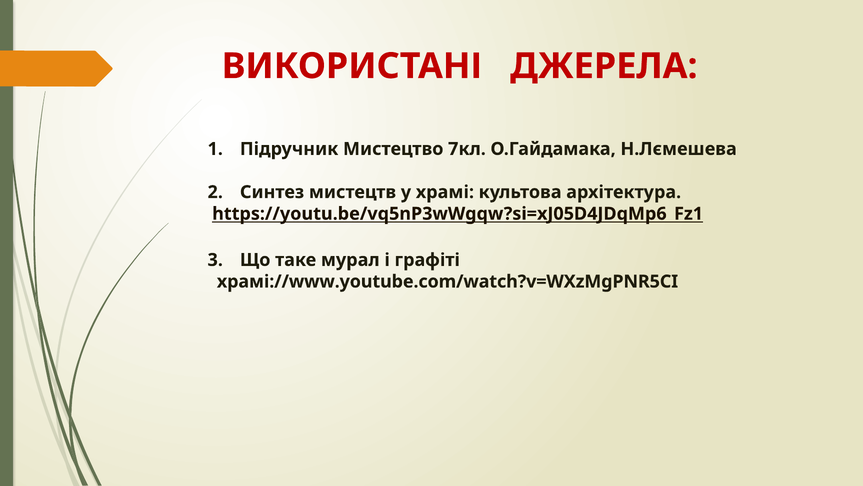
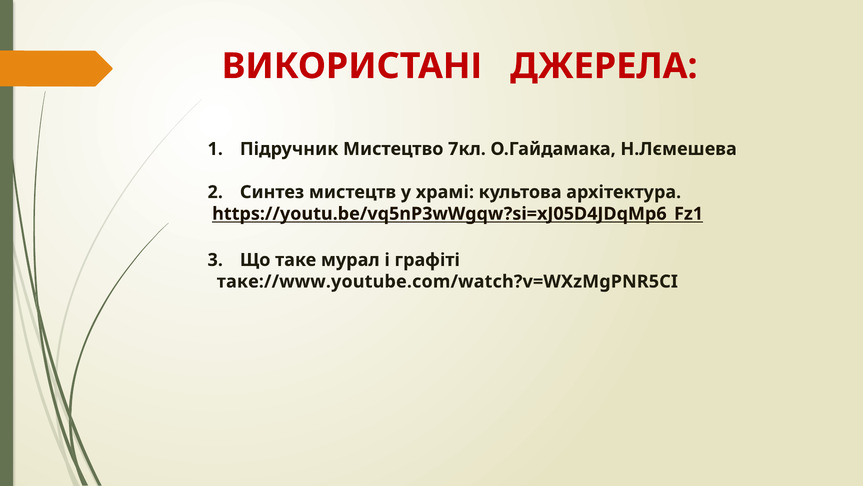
храмі://www.youtube.com/watch?v=WXzMgPNR5CI: храмі://www.youtube.com/watch?v=WXzMgPNR5CI -> таке://www.youtube.com/watch?v=WXzMgPNR5CI (447, 281)
